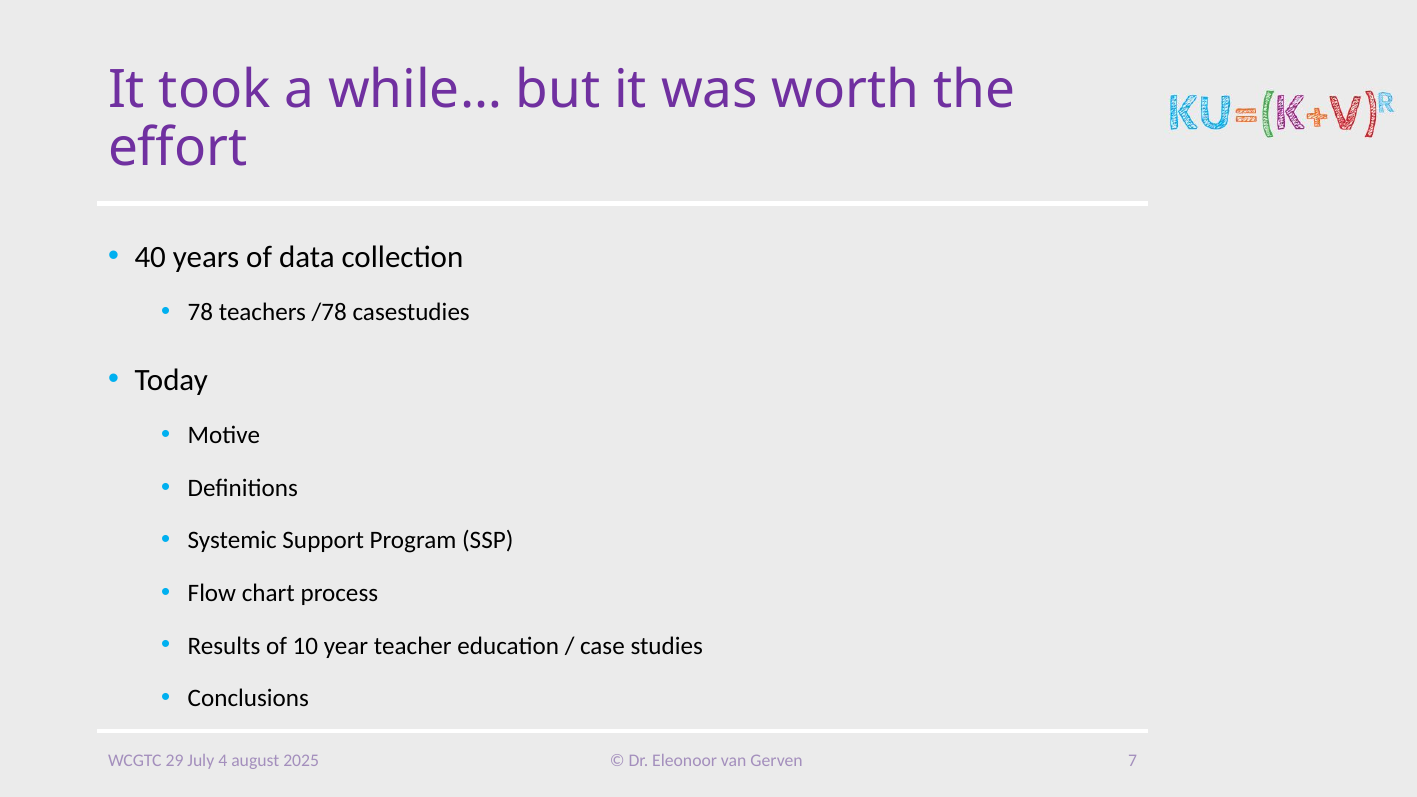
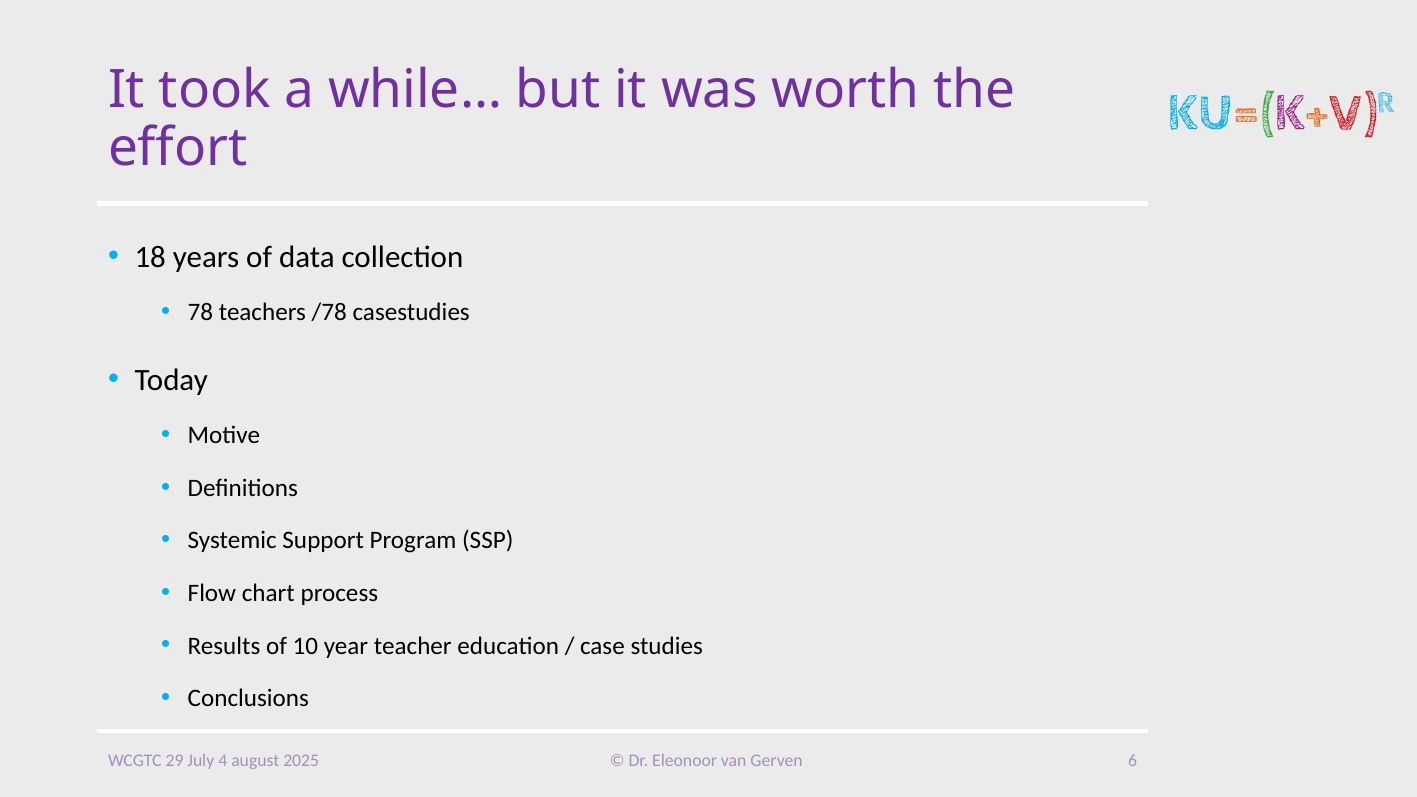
40: 40 -> 18 (150, 257)
7: 7 -> 6 (1133, 761)
